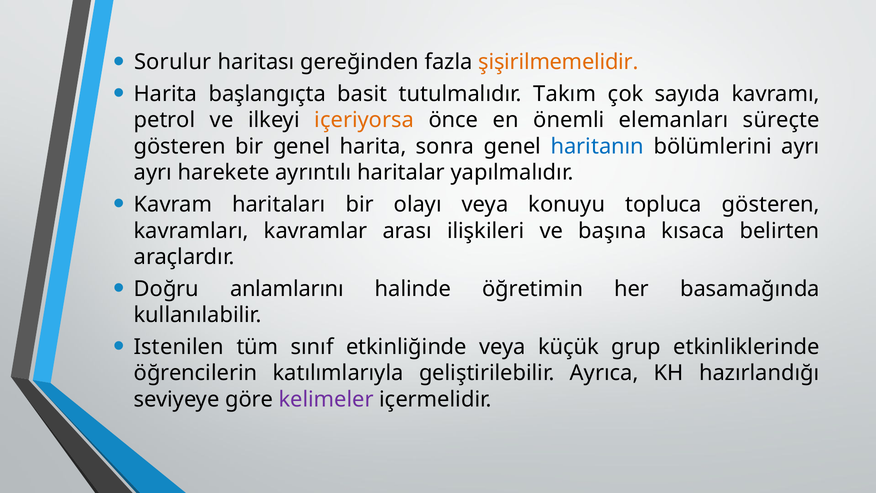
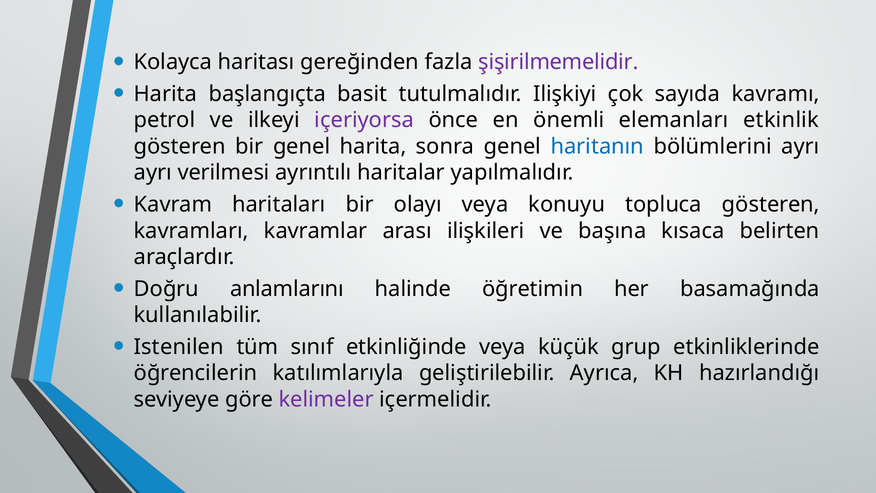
Sorulur: Sorulur -> Kolayca (173, 62)
şişirilmemelidir colour: orange -> purple (558, 62)
Takım: Takım -> Ilişkiyi (565, 94)
içeriyorsa colour: orange -> purple (364, 120)
süreçte: süreçte -> etkinlik (781, 120)
harekete: harekete -> verilmesi (224, 173)
